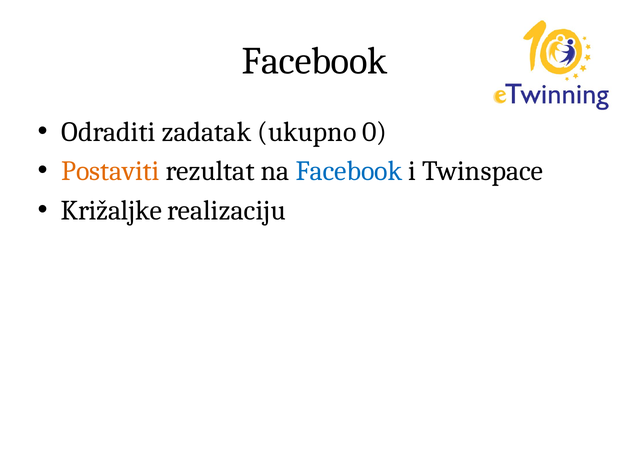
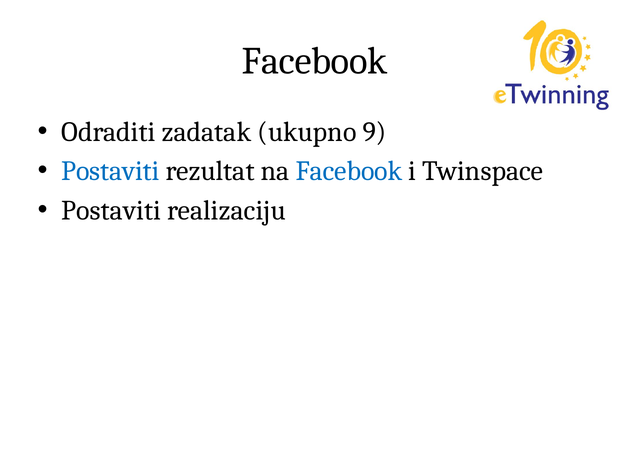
0: 0 -> 9 (375, 132)
Postaviti colour: orange -> blue (110, 171)
Križaljke: Križaljke -> Postaviti (111, 210)
